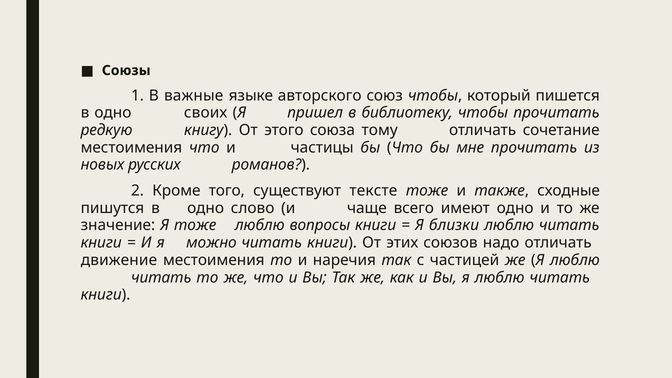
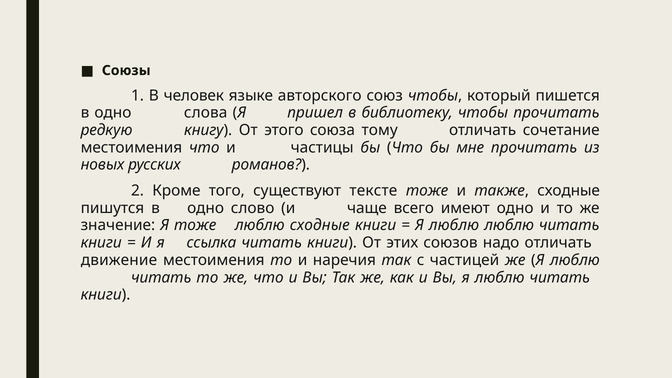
важные: важные -> человек (194, 95)
своих: своих -> слова (206, 113)
люблю вопросы: вопросы -> сходные (320, 225)
близки: близки -> люблю (454, 225)
можно: можно -> ссылка (211, 243)
